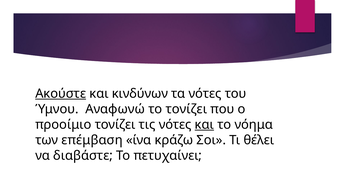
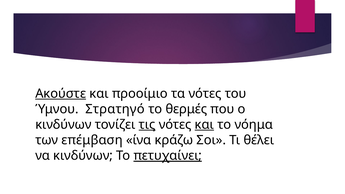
κινδύνων: κινδύνων -> προοίμιο (140, 94)
Αναφωνώ: Αναφωνώ -> Στρατηγό (115, 109)
το τονίζει: τονίζει -> θερμές (186, 109)
προοίμιο: προοίμιο -> κινδύνων (63, 125)
τις underline: none -> present (147, 125)
να διαβάστε: διαβάστε -> κινδύνων (83, 156)
πετυχαίνει underline: none -> present (168, 156)
